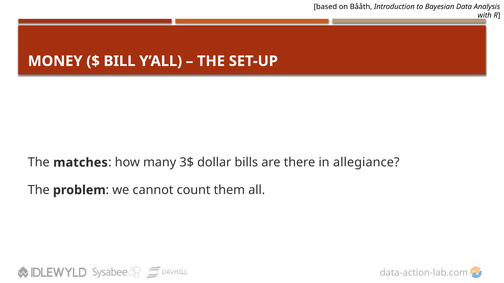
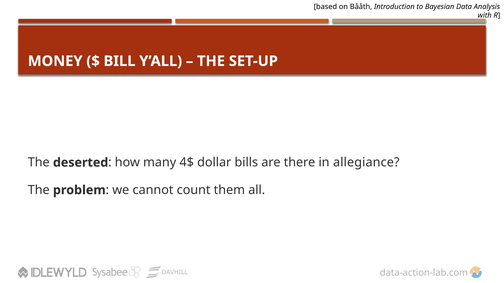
matches: matches -> deserted (81, 163)
3$: 3$ -> 4$ (187, 163)
